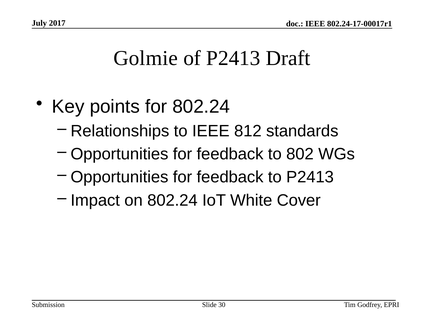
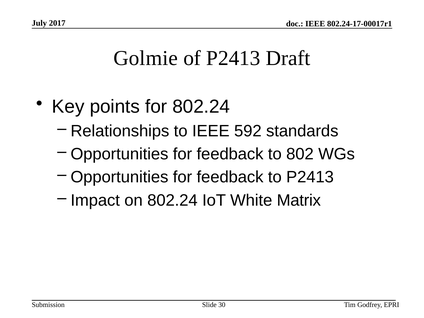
812: 812 -> 592 (248, 131)
Cover: Cover -> Matrix (299, 200)
